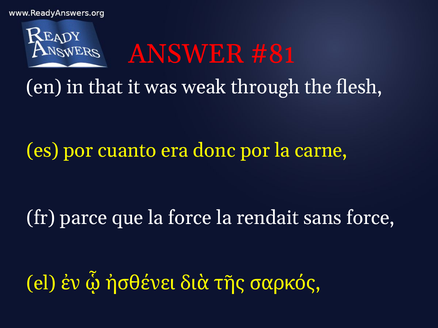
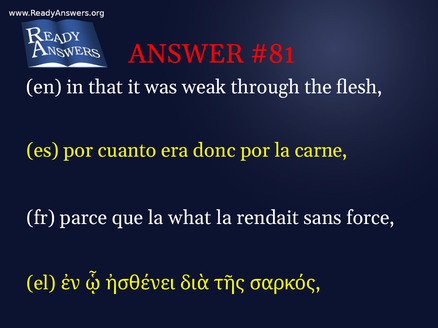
la force: force -> what (190, 218)
